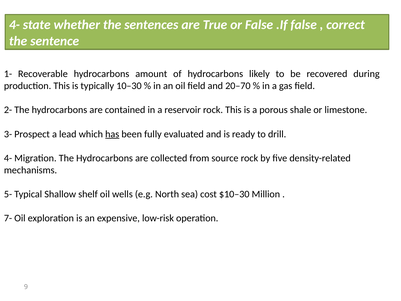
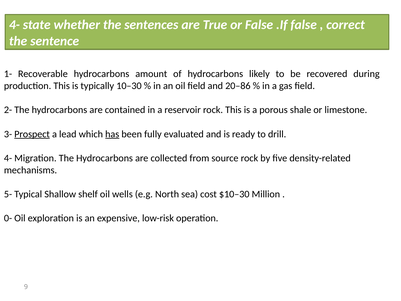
20–70: 20–70 -> 20–86 (238, 86)
Prospect underline: none -> present (32, 134)
7-: 7- -> 0- (8, 218)
